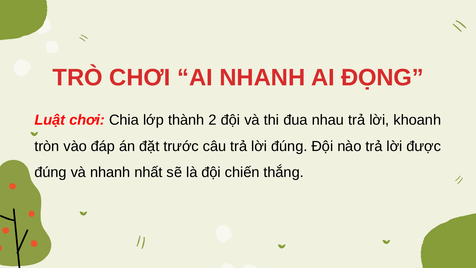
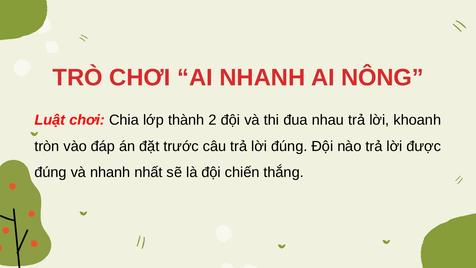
ĐỌNG: ĐỌNG -> NÔNG (382, 78)
